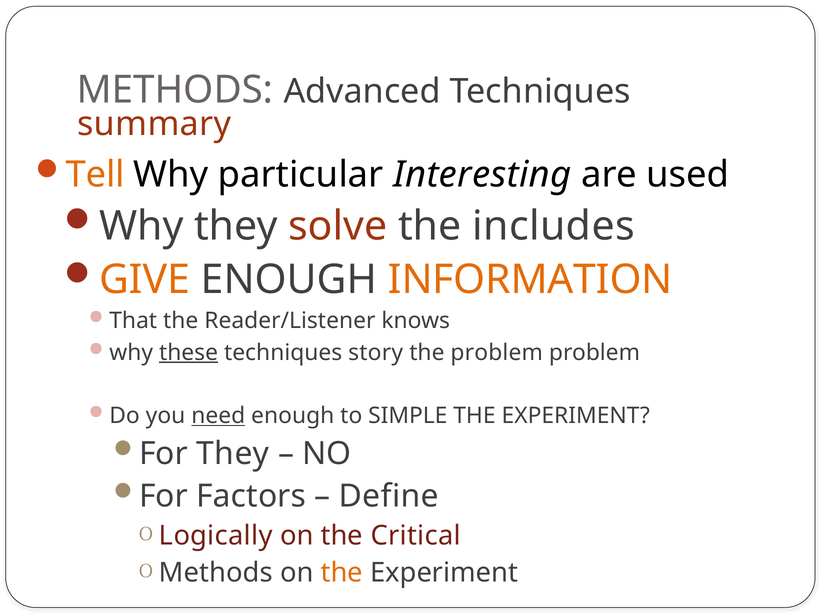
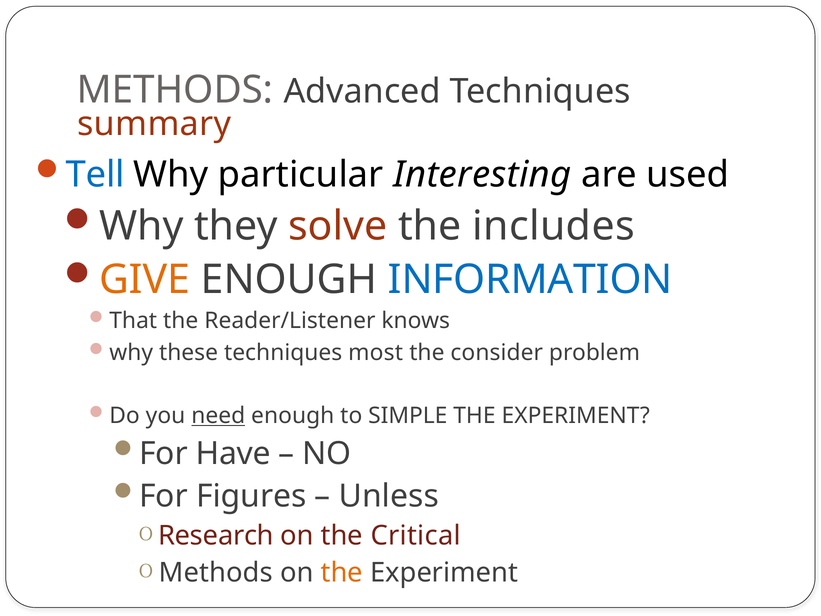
Tell colour: orange -> blue (95, 175)
INFORMATION colour: orange -> blue (530, 279)
these underline: present -> none (189, 352)
story: story -> most (376, 352)
the problem: problem -> consider (497, 352)
For They: They -> Have (233, 453)
Factors: Factors -> Figures (251, 496)
Define: Define -> Unless (389, 496)
Logically: Logically -> Research (216, 535)
